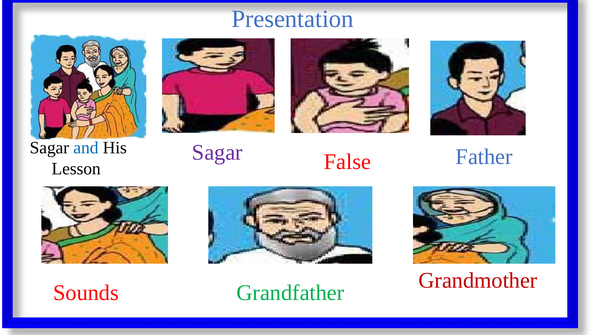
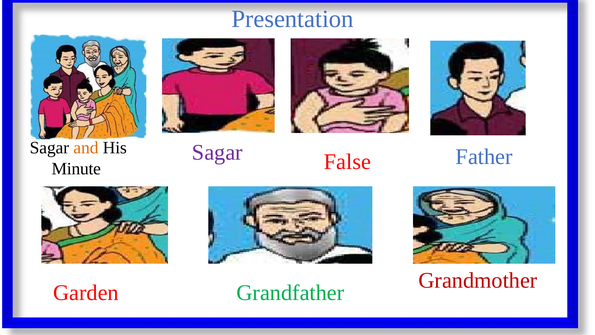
and colour: blue -> orange (86, 148)
Lesson: Lesson -> Minute (76, 169)
Sounds: Sounds -> Garden (86, 292)
